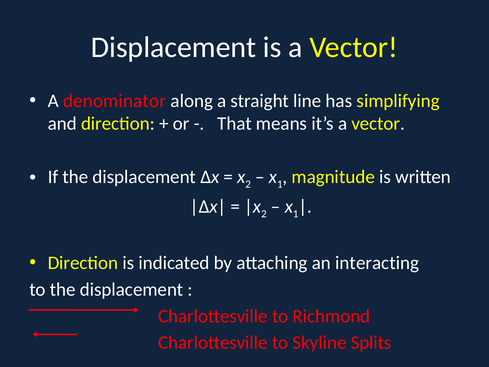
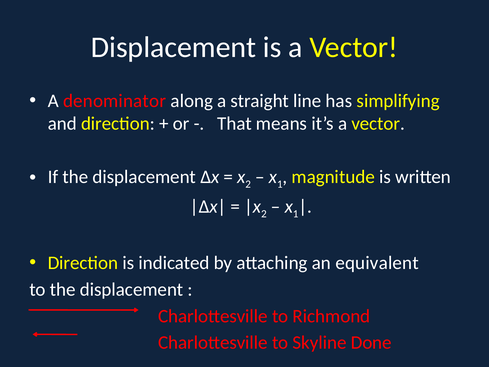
interacting: interacting -> equivalent (377, 263)
Splits: Splits -> Done (371, 342)
